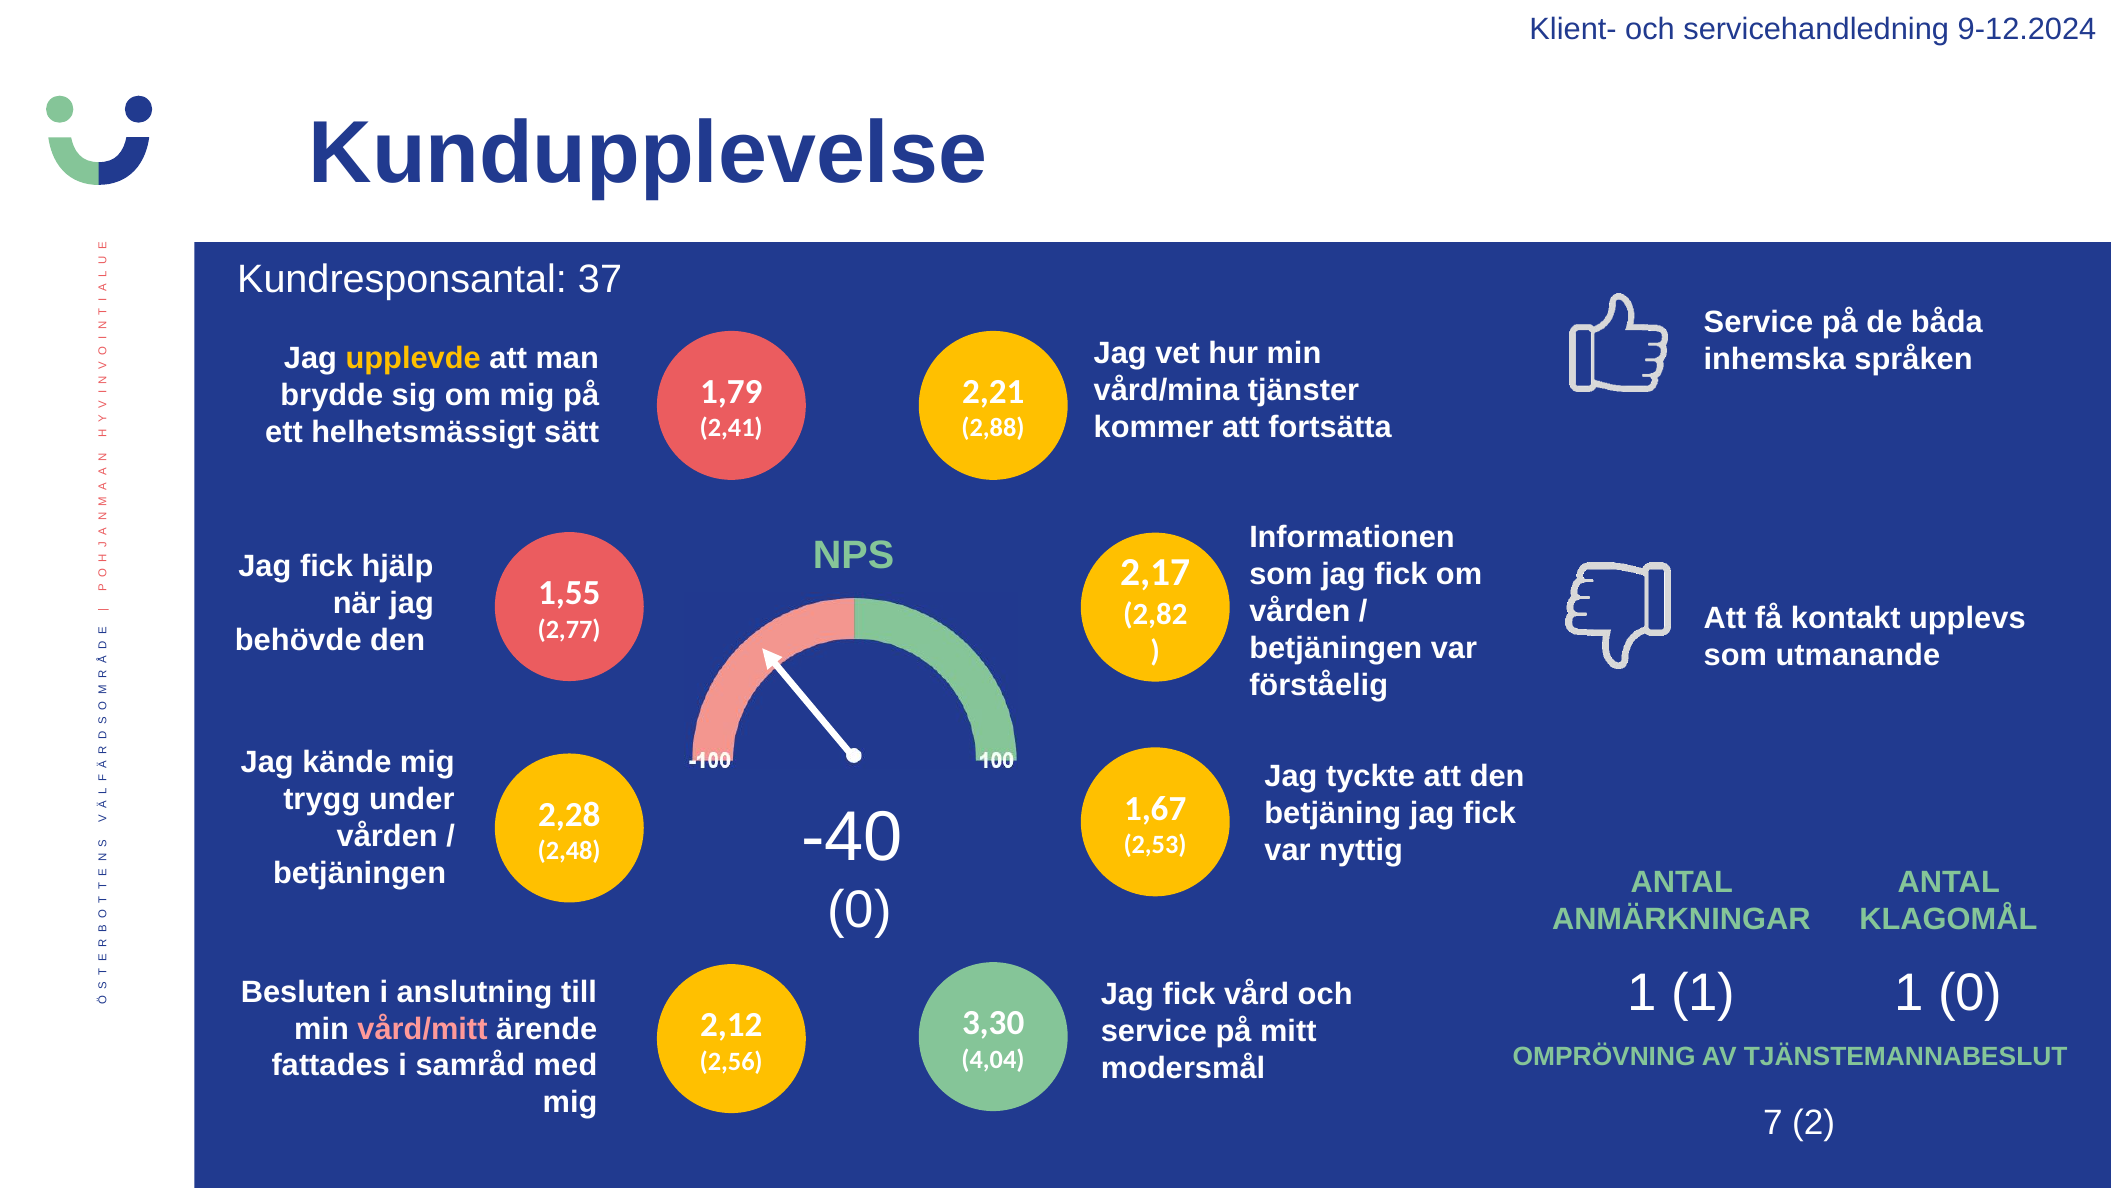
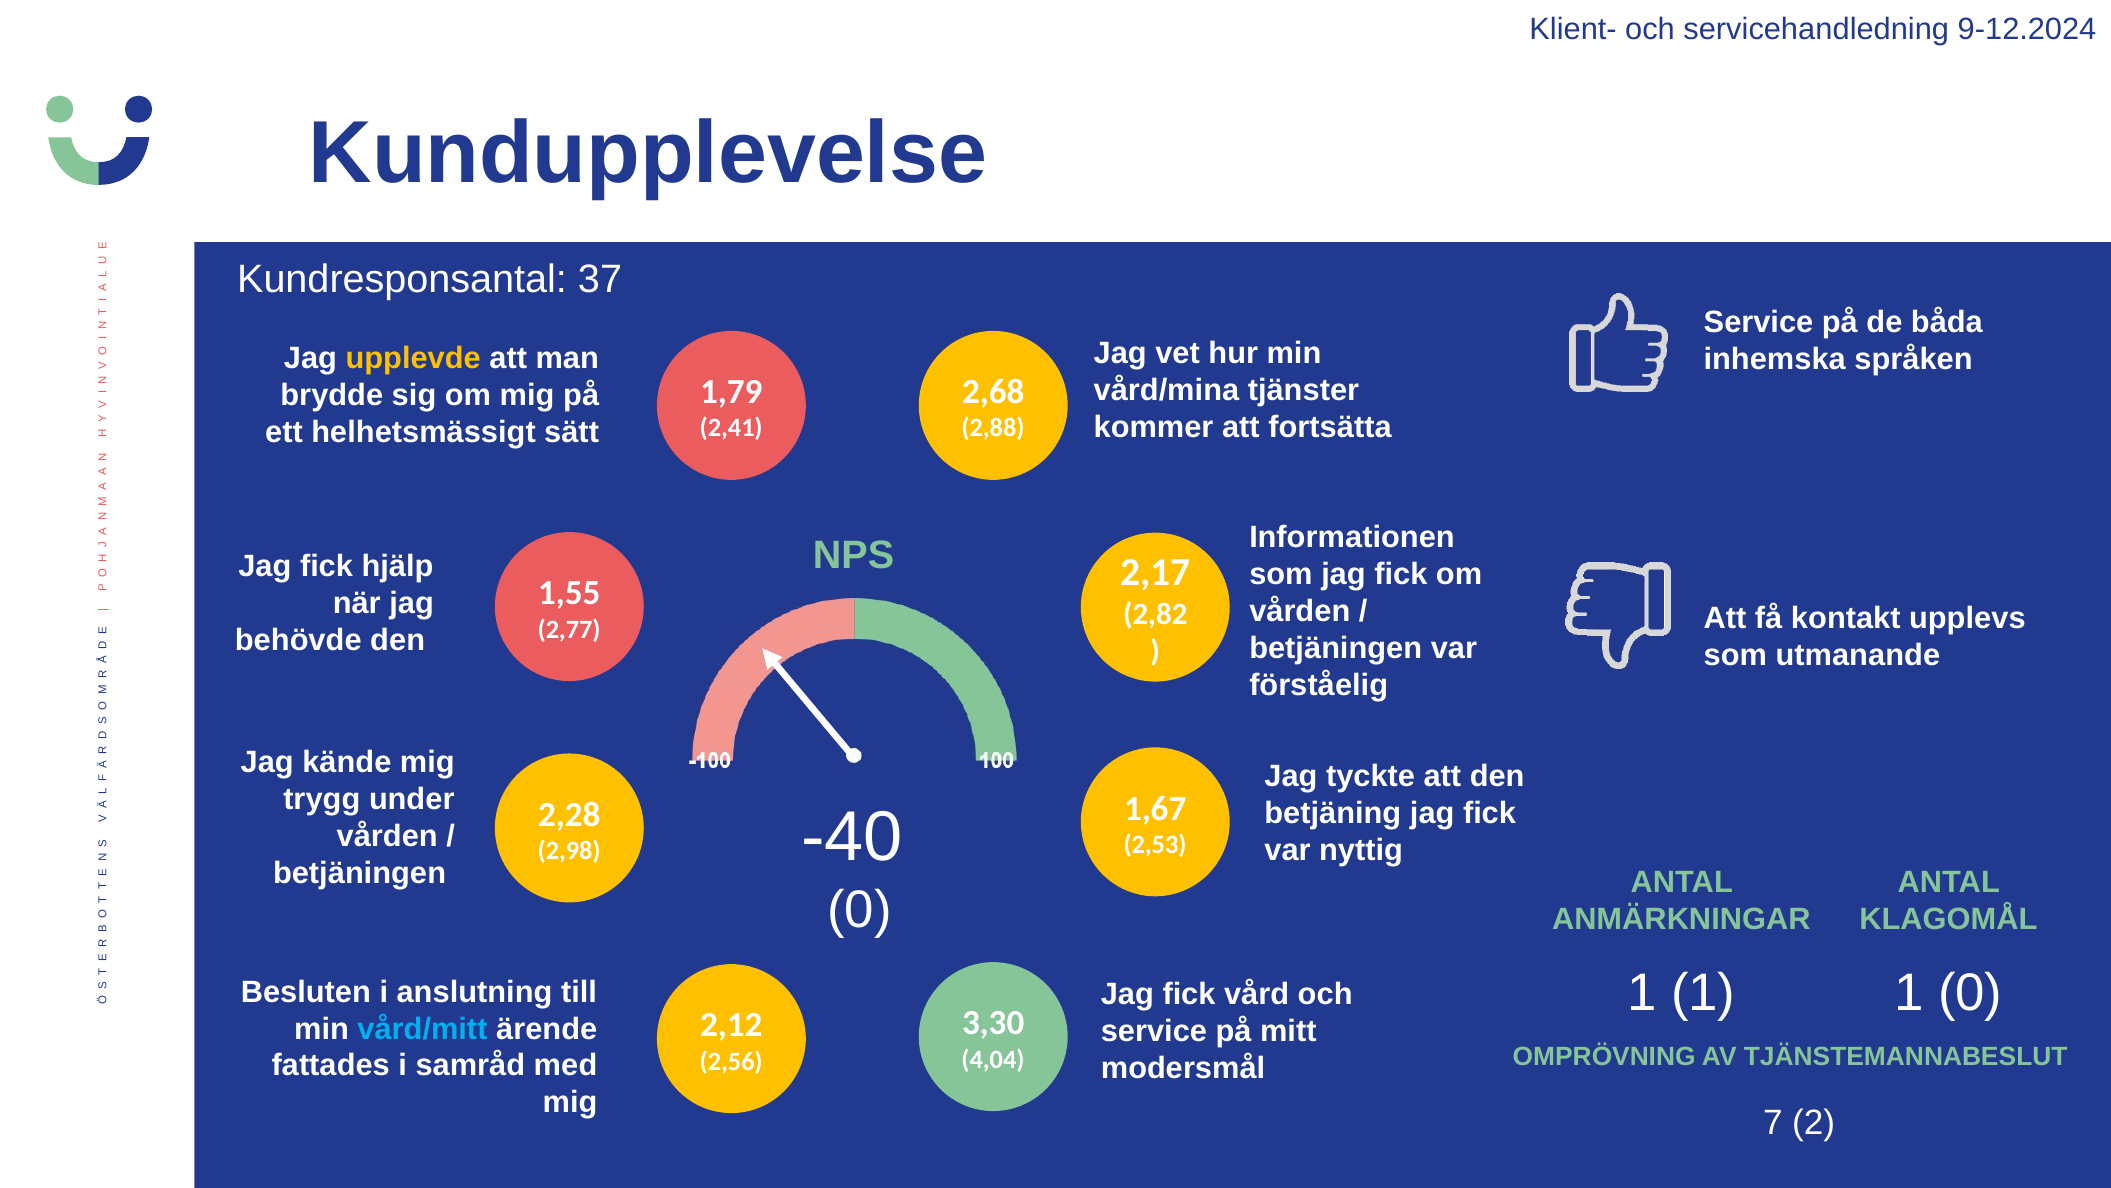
2,21: 2,21 -> 2,68 (993, 392)
2,48: 2,48 -> 2,98 (569, 850)
vård/mitt colour: pink -> light blue (422, 1028)
